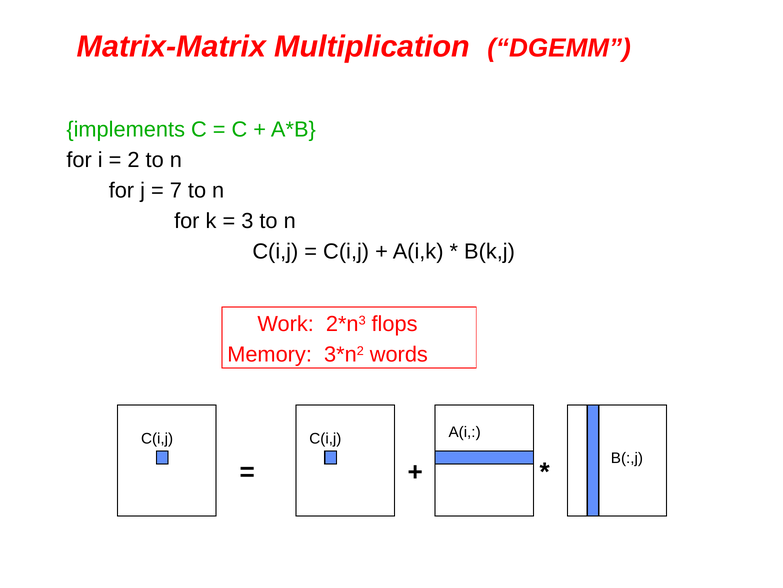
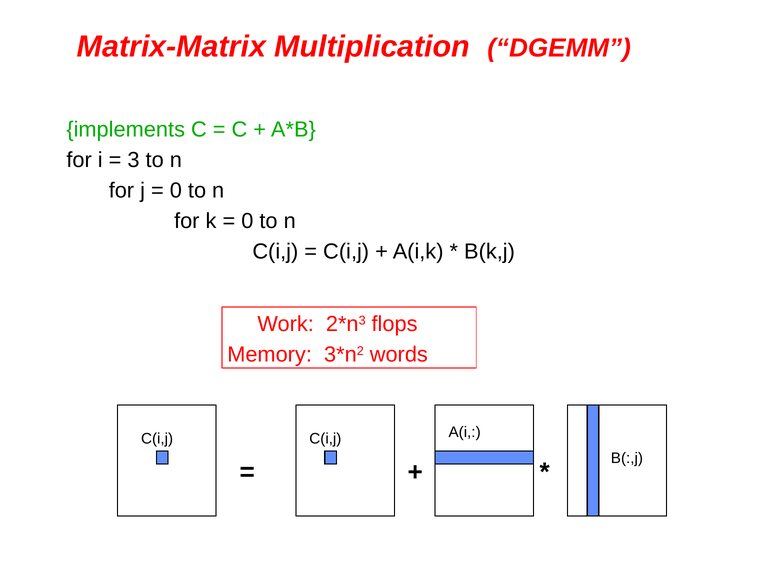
2: 2 -> 3 (134, 160)
7: 7 -> 0 (176, 190)
3: 3 -> 0 (247, 221)
